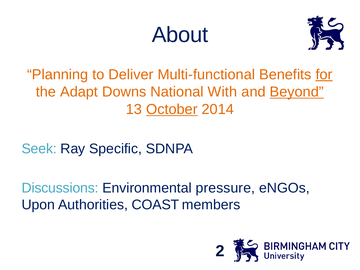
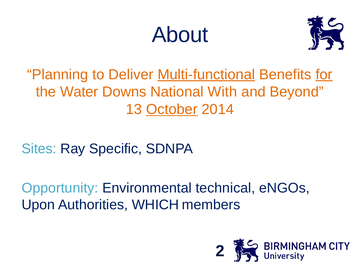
Multi-functional underline: none -> present (206, 75)
Adapt: Adapt -> Water (79, 92)
Beyond underline: present -> none (297, 92)
Seek: Seek -> Sites (39, 149)
Discussions: Discussions -> Opportunity (60, 188)
pressure: pressure -> technical (225, 188)
COAST: COAST -> WHICH (155, 205)
